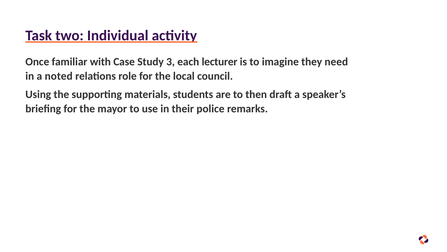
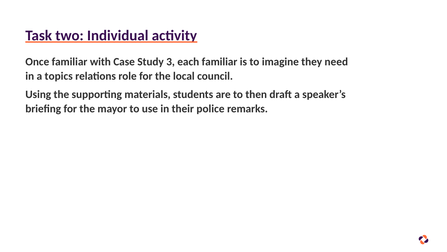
each lecturer: lecturer -> familiar (220, 62)
noted: noted -> topics (59, 76)
